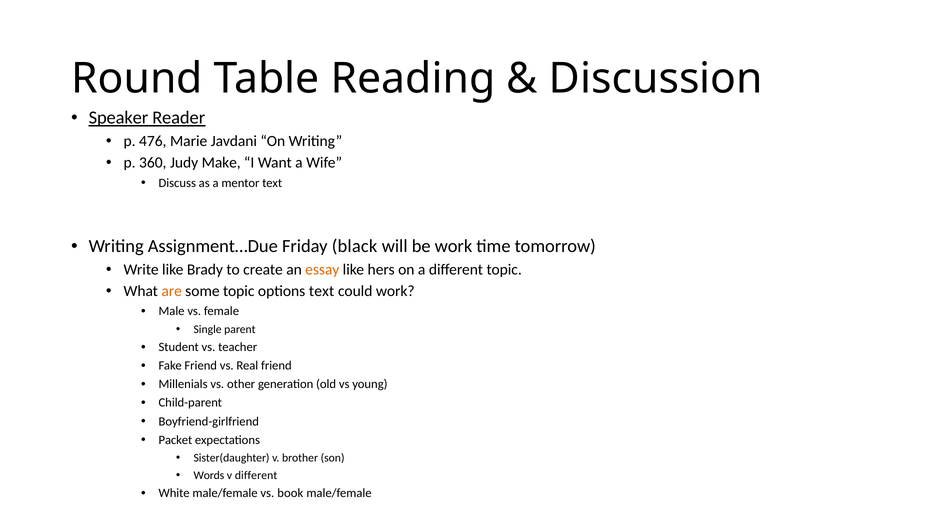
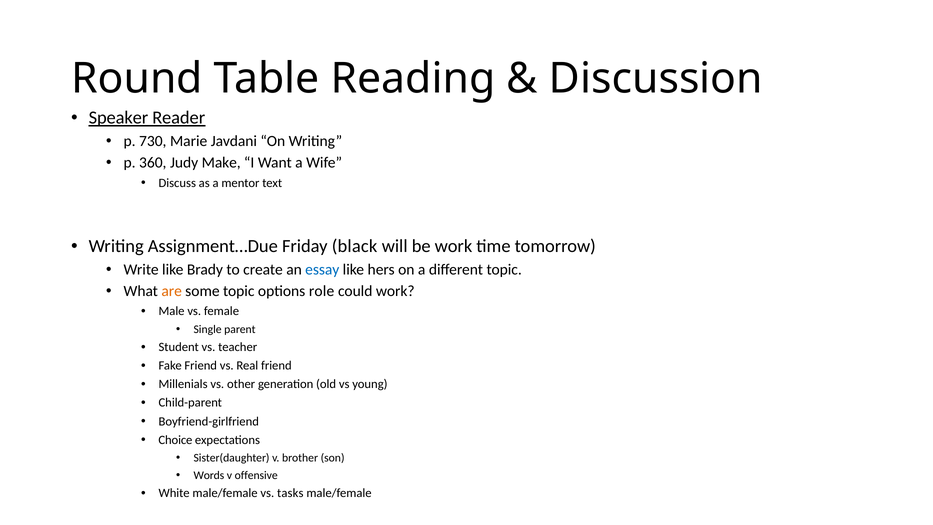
476: 476 -> 730 (153, 141)
essay colour: orange -> blue (322, 269)
options text: text -> role (322, 291)
Packet: Packet -> Choice (175, 440)
v different: different -> offensive (256, 475)
book: book -> tasks (290, 493)
